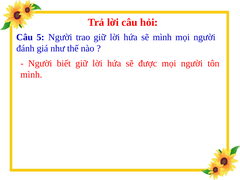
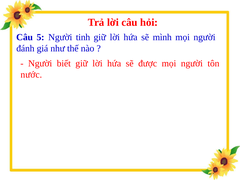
trao: trao -> tinh (83, 37)
mình: mình -> nước (31, 75)
